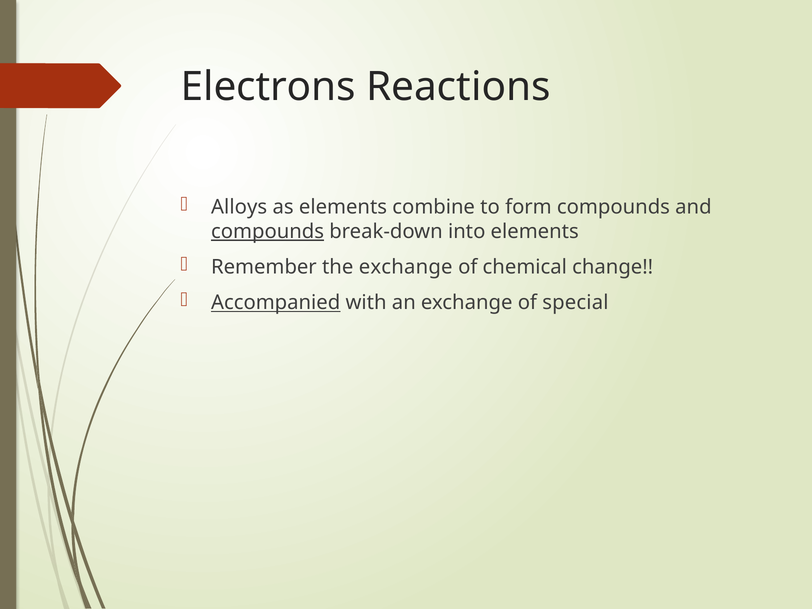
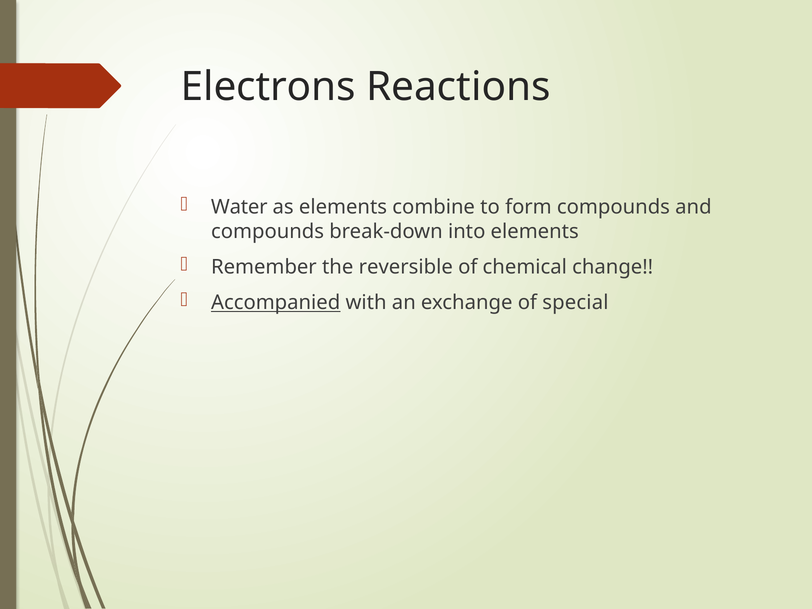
Alloys: Alloys -> Water (239, 207)
compounds underline: present -> none (268, 231)
the exchange: exchange -> reversible (406, 267)
